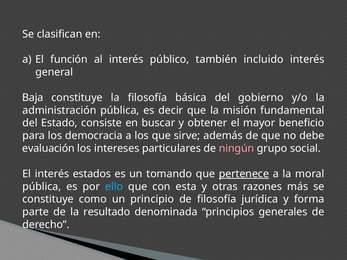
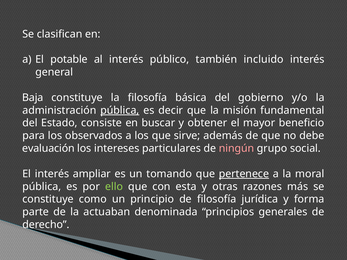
función: función -> potable (69, 60)
pública underline: none -> present (120, 110)
democracia: democracia -> observados (94, 136)
estados: estados -> ampliar (92, 174)
ello colour: light blue -> light green (114, 187)
resultado: resultado -> actuaban (107, 212)
